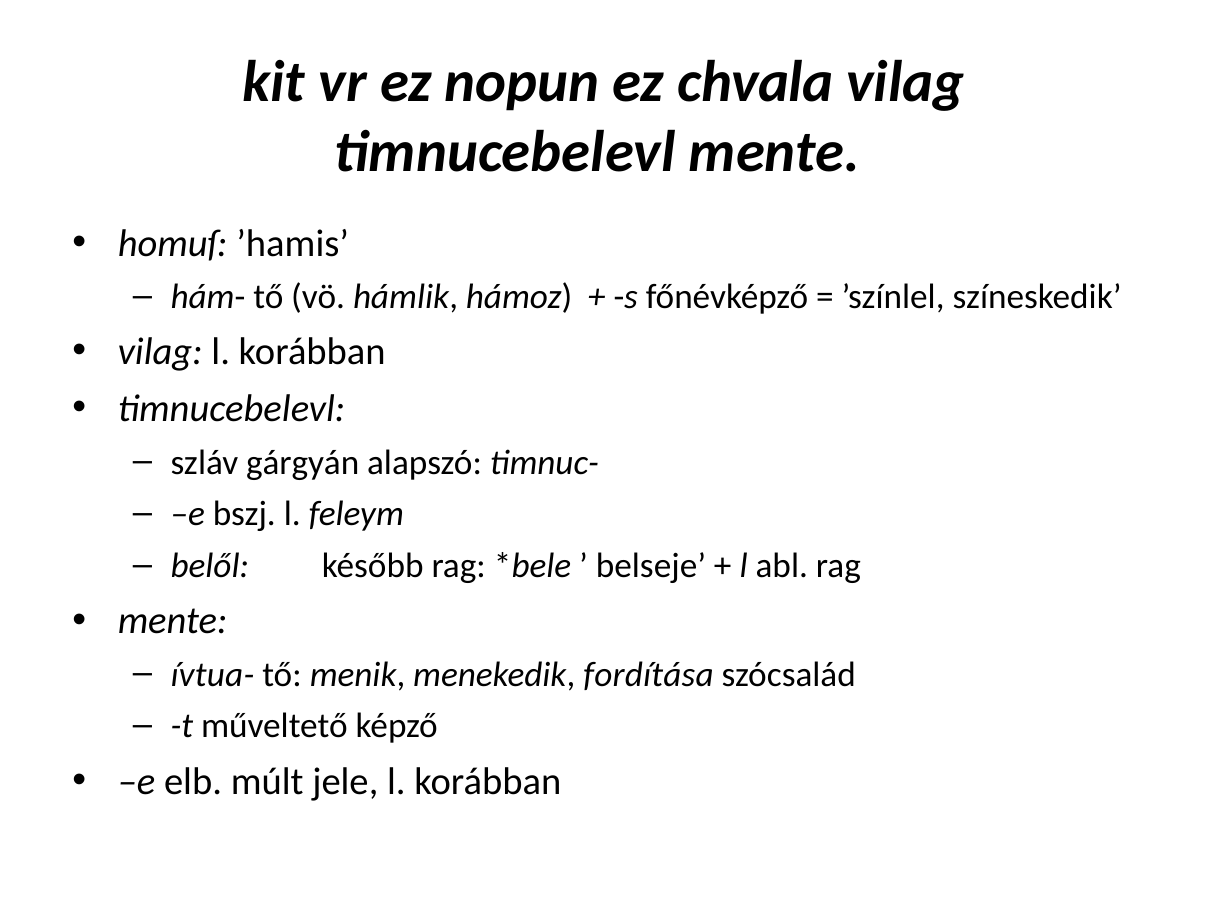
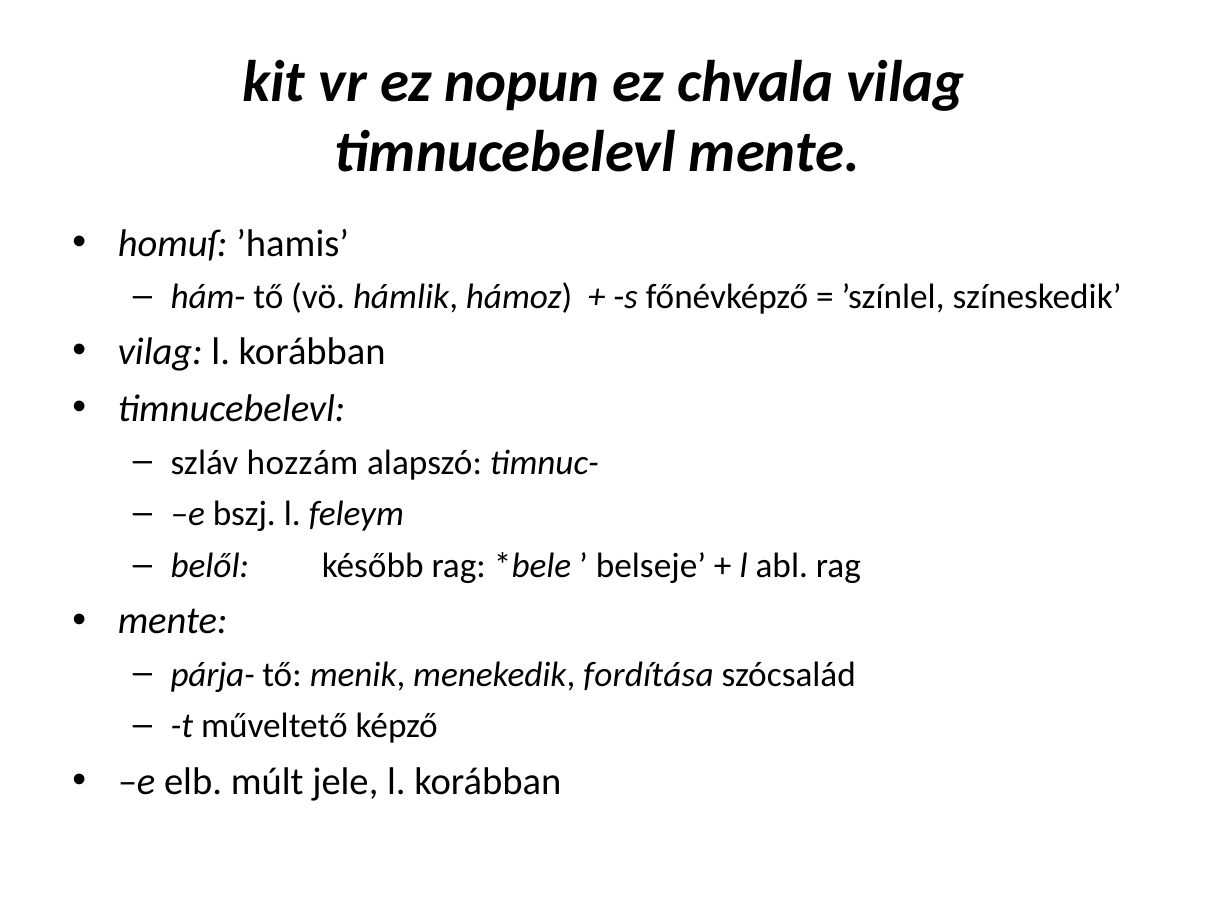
gárgyán: gárgyán -> hozzám (303, 462)
ívtua-: ívtua- -> párja- (213, 675)
